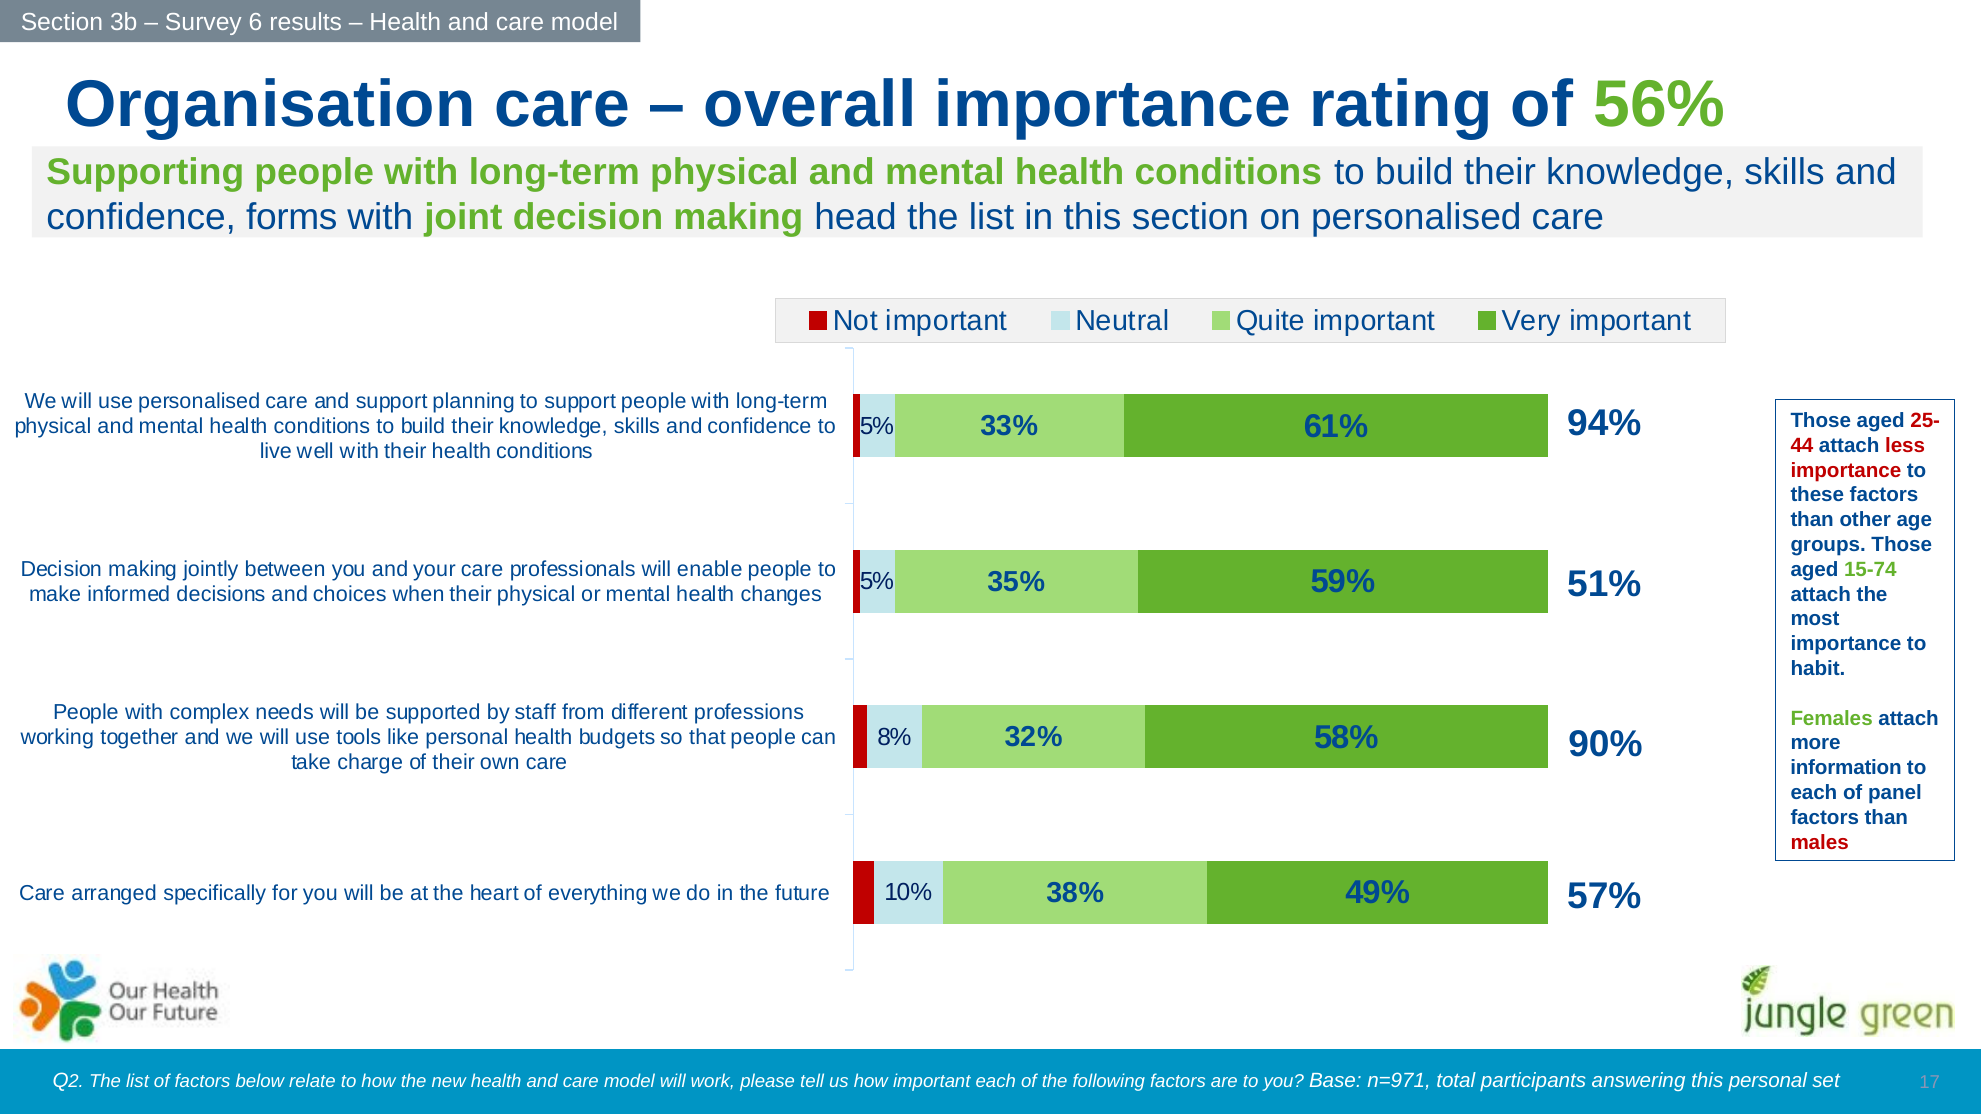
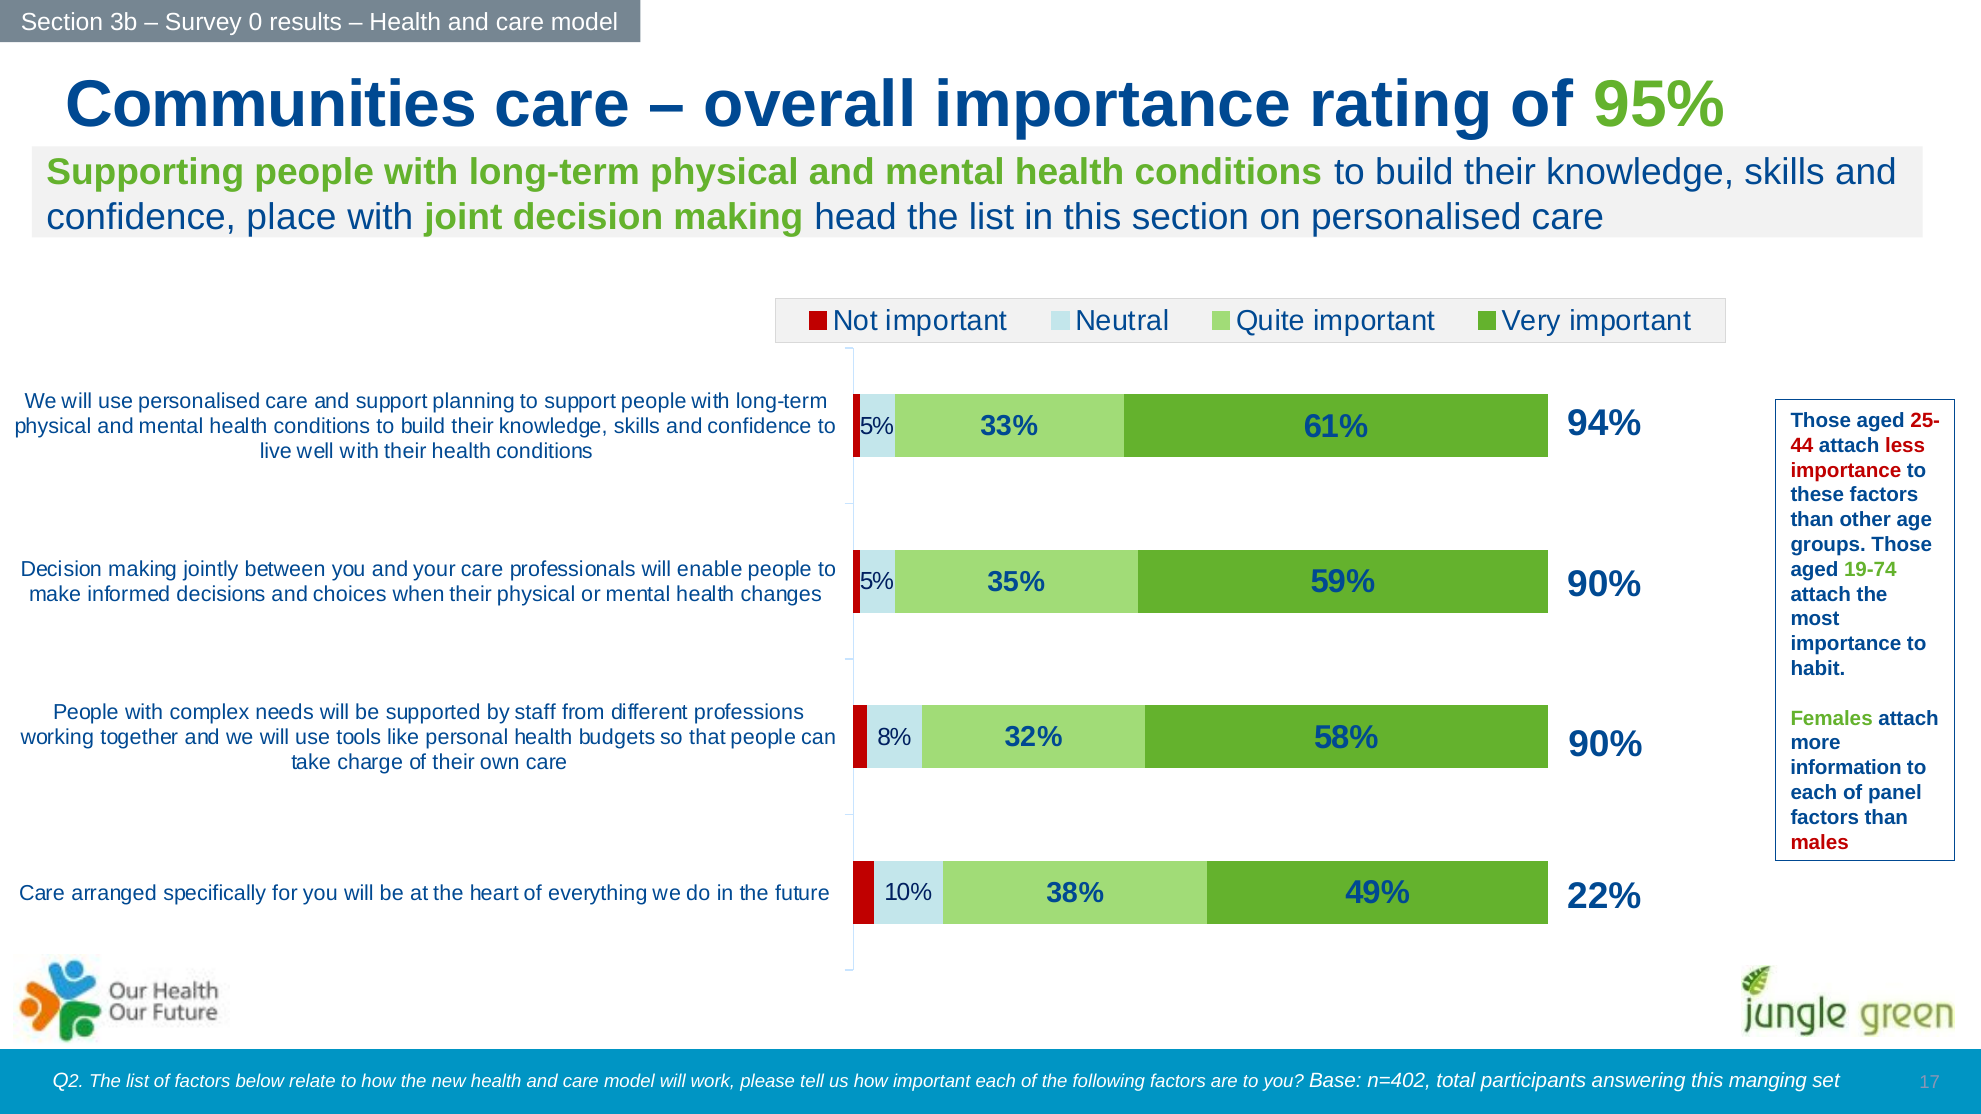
6: 6 -> 0 (256, 23)
Organisation: Organisation -> Communities (271, 105)
56%: 56% -> 95% (1659, 105)
forms: forms -> place (291, 217)
15-74: 15-74 -> 19-74 (1870, 570)
51%: 51% -> 90% (1604, 585)
57%: 57% -> 22% (1604, 896)
n=971: n=971 -> n=402 (1399, 1081)
this personal: personal -> manging (1768, 1081)
